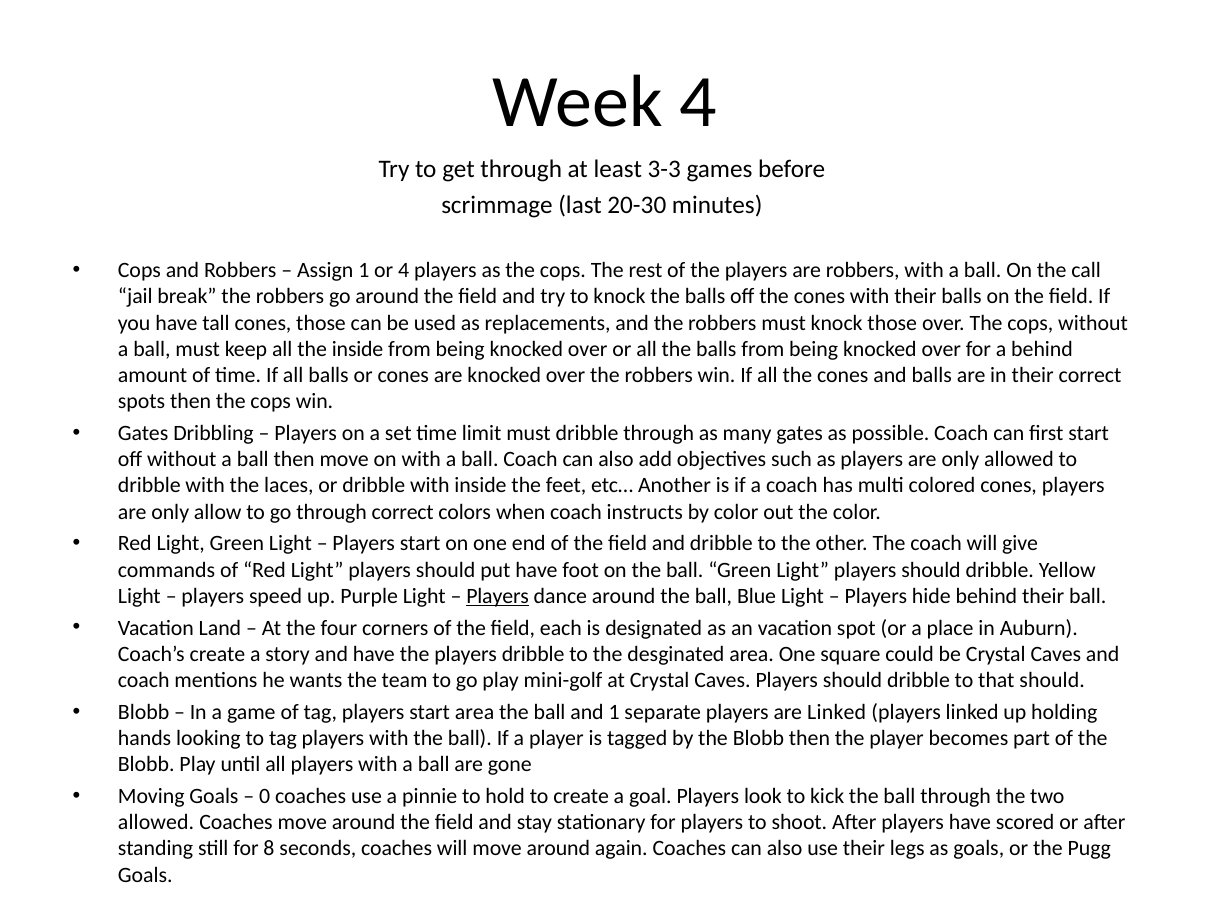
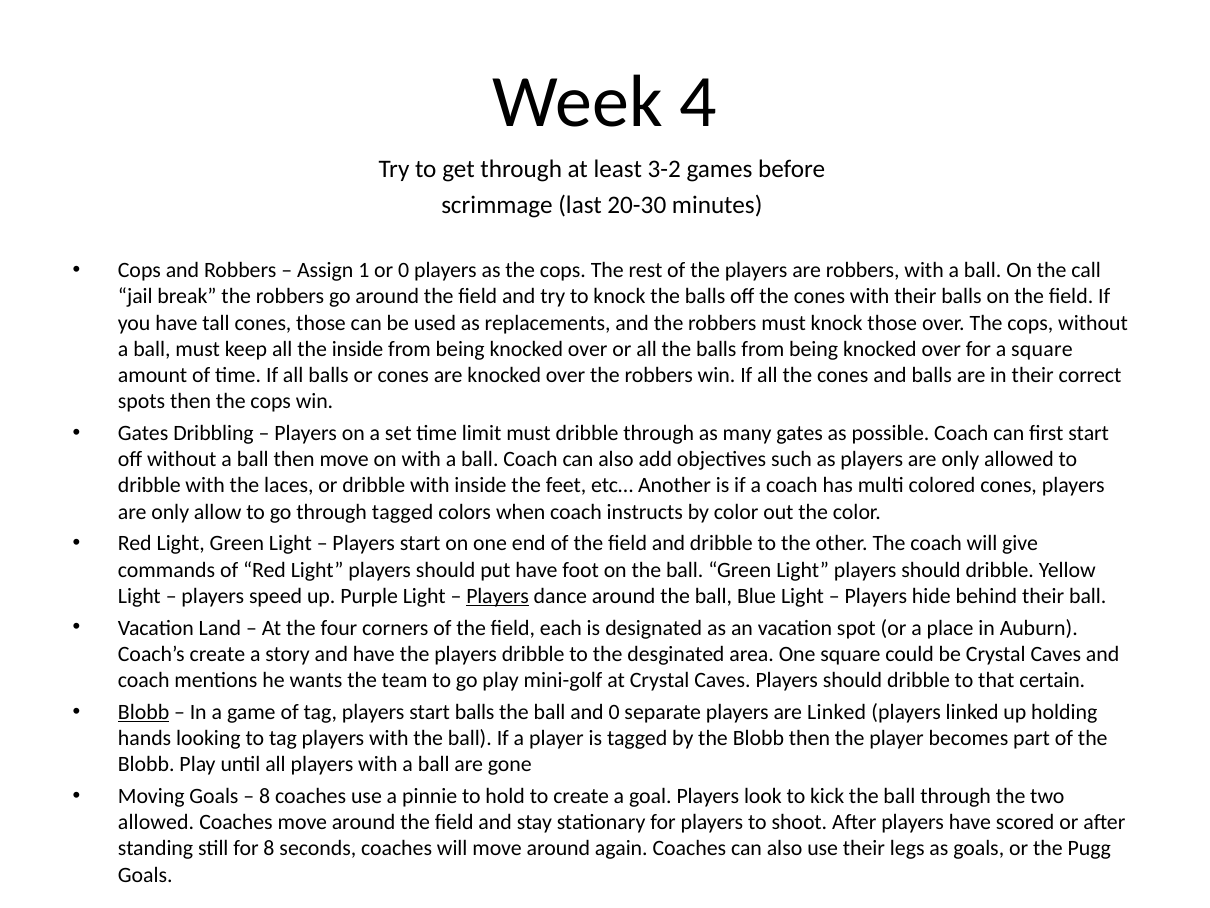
3-3: 3-3 -> 3-2 (664, 169)
or 4: 4 -> 0 (404, 270)
a behind: behind -> square (1042, 349)
through correct: correct -> tagged (403, 512)
that should: should -> certain (1052, 680)
Blobb underline: none -> present (144, 712)
start area: area -> balls (475, 712)
and 1: 1 -> 0 (614, 712)
0: 0 -> 8 (265, 796)
